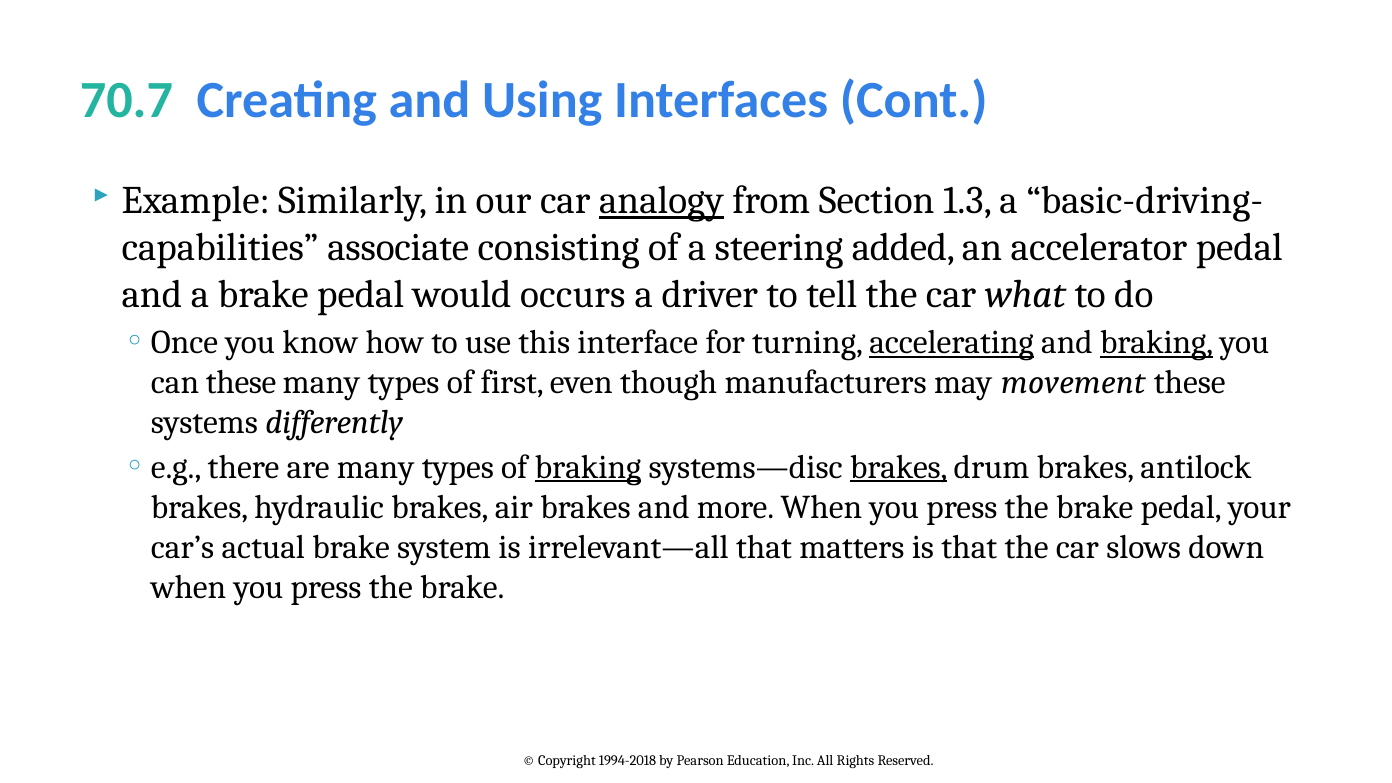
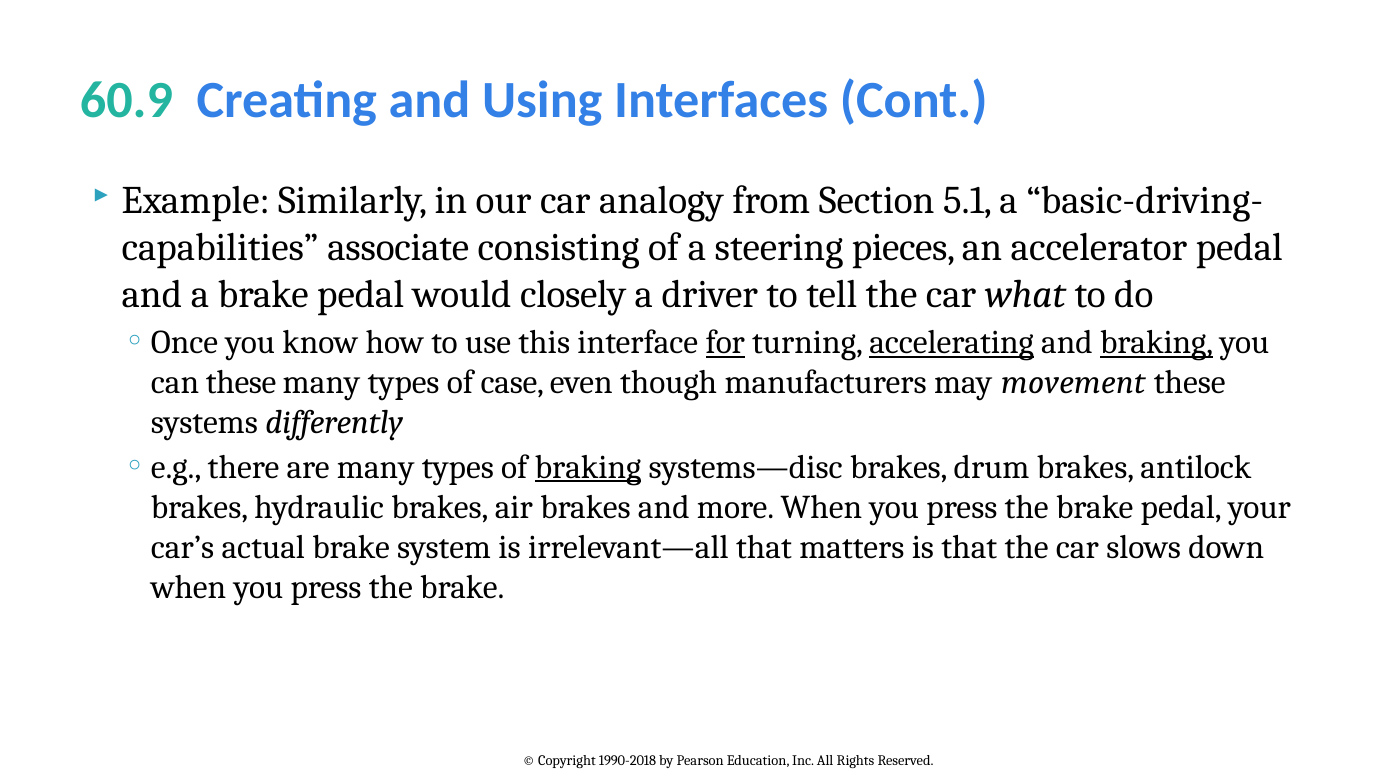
70.7: 70.7 -> 60.9 (126, 100)
analogy underline: present -> none (661, 201)
1.3: 1.3 -> 5.1 (968, 201)
added: added -> pieces (903, 248)
occurs: occurs -> closely (573, 295)
for underline: none -> present (725, 342)
first: first -> case (512, 382)
brakes underline: present -> none (899, 467)
1994-2018: 1994-2018 -> 1990-2018 (628, 760)
